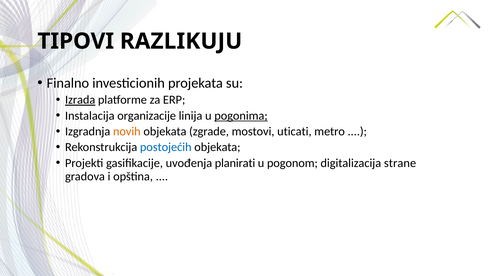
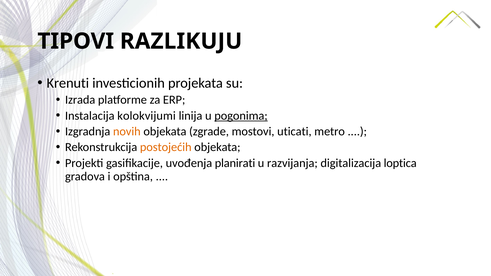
Finalno: Finalno -> Krenuti (68, 83)
Izrada underline: present -> none (80, 100)
organizacije: organizacije -> kolokvijumi (147, 116)
postojećih colour: blue -> orange (166, 147)
pogonom: pogonom -> razvijanja (292, 163)
strane: strane -> loptica (400, 163)
